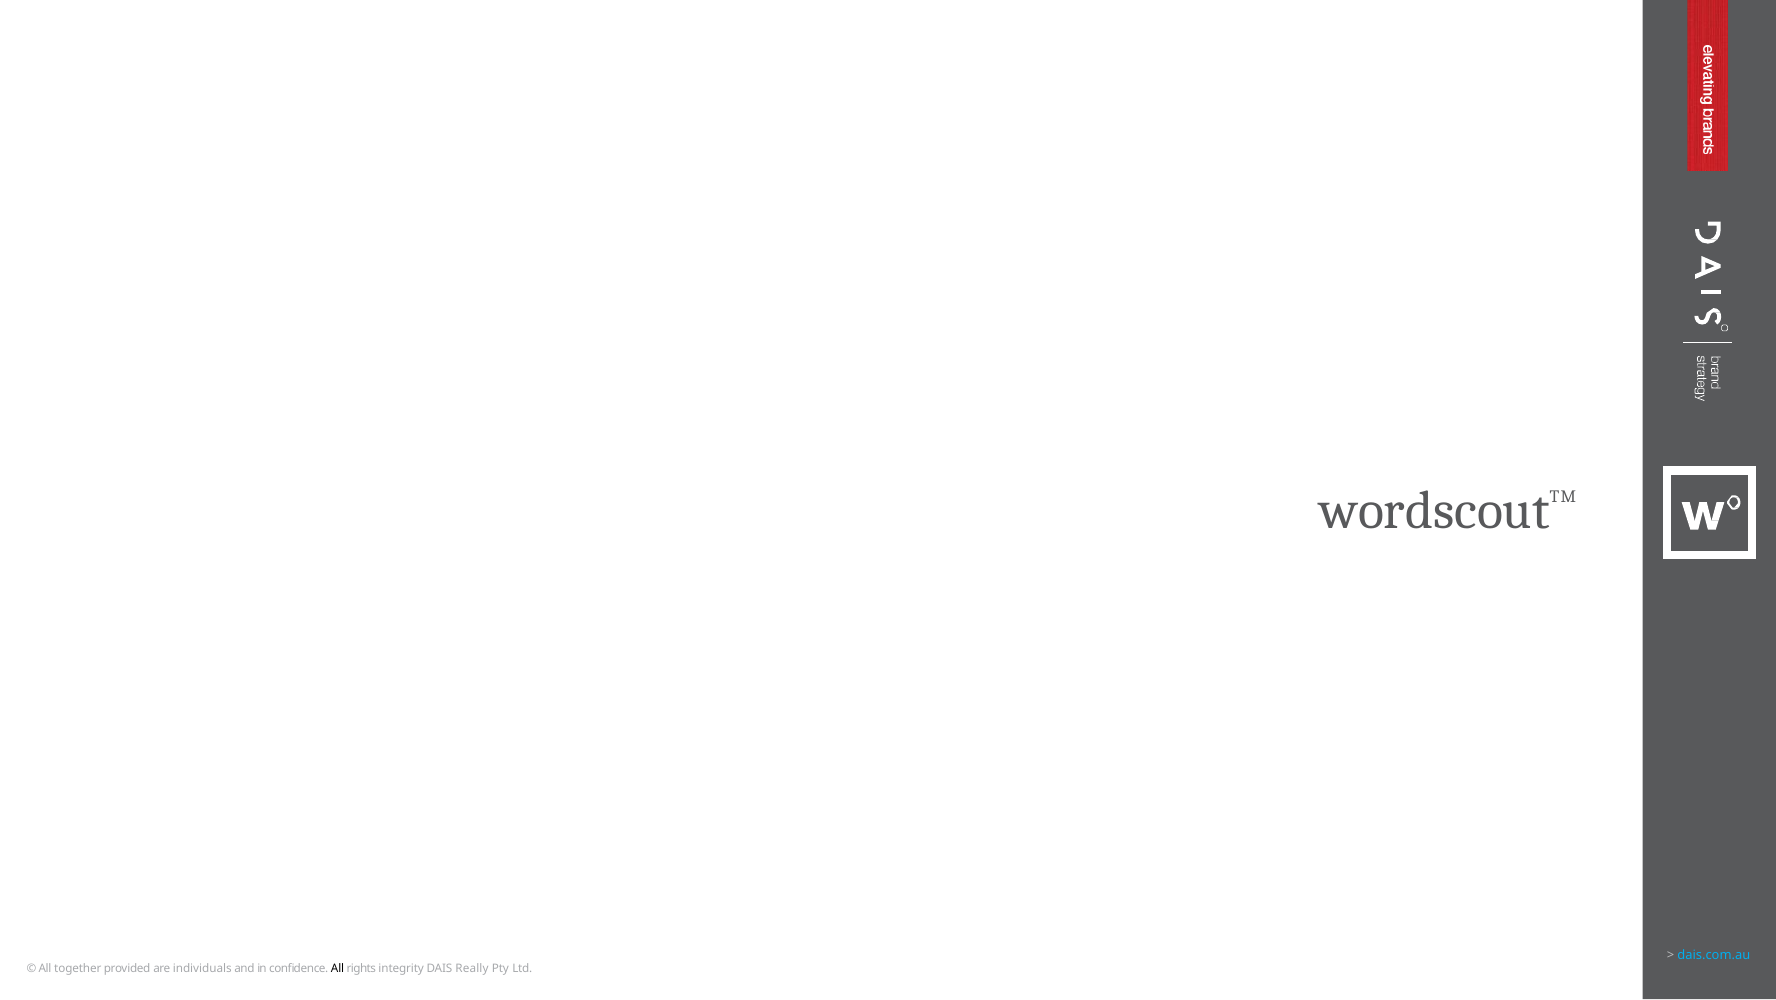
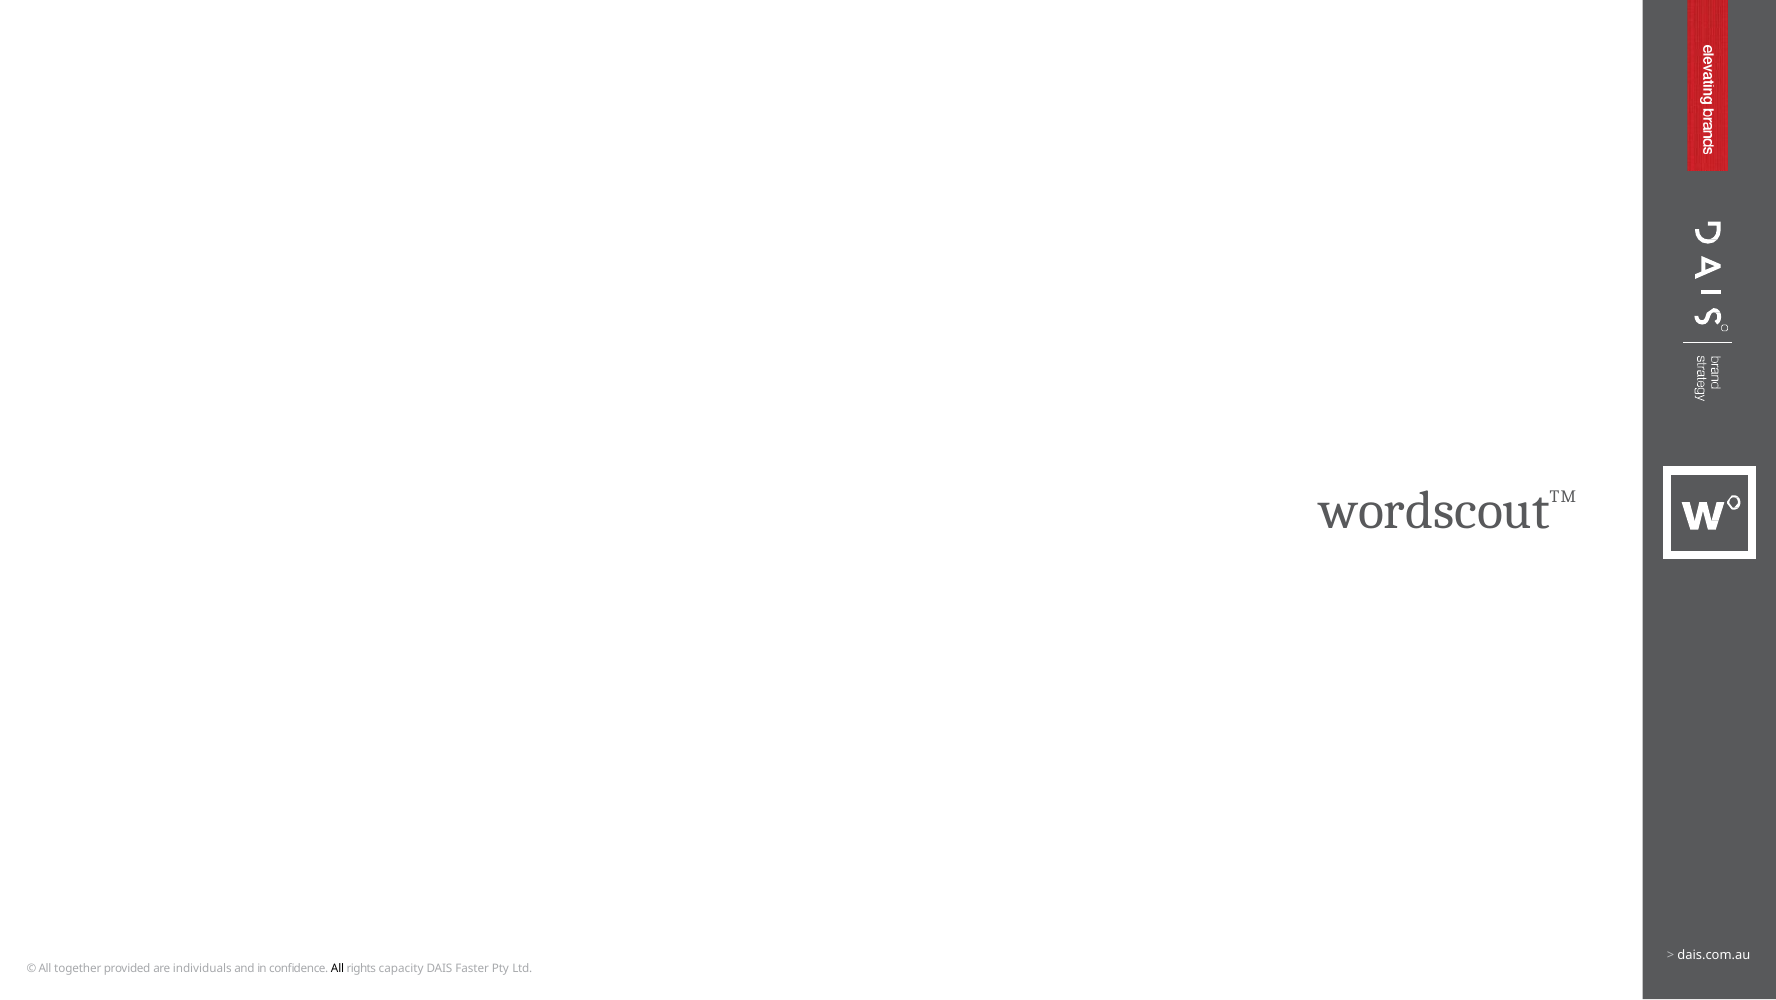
dais.com.au colour: light blue -> white (1714, 955)
integrity: integrity -> capacity (401, 968)
Really: Really -> Faster (472, 968)
